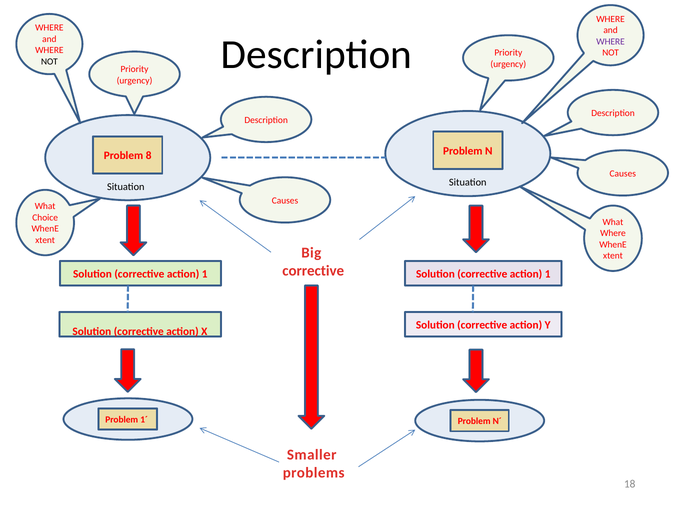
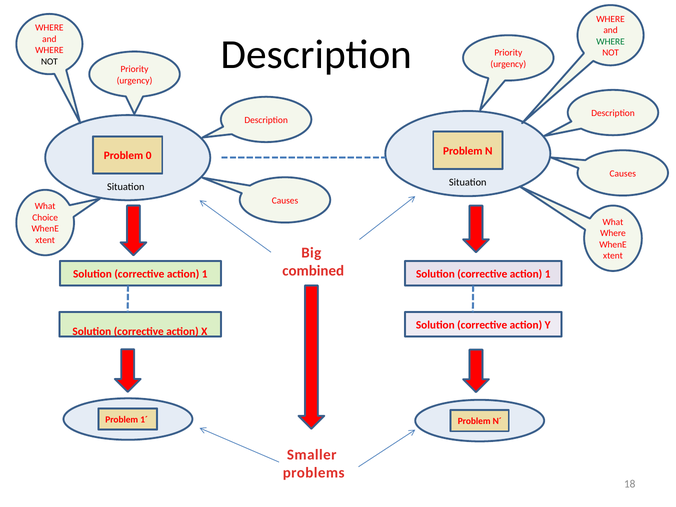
WHERE colour: purple -> green (611, 41)
8: 8 -> 0 (149, 156)
corrective: corrective -> combined (313, 271)
